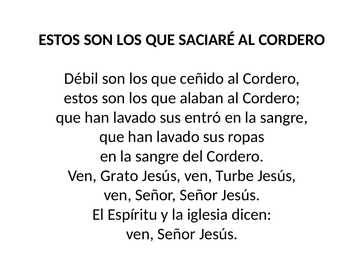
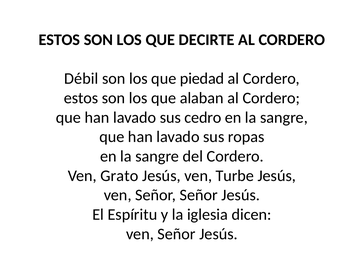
SACIARÉ: SACIARÉ -> DECIRTE (207, 40)
ceñido: ceñido -> piedad (202, 79)
entró: entró -> cedro (203, 117)
